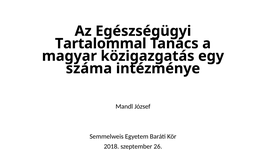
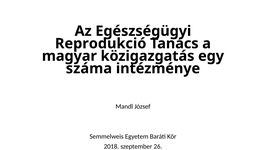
Tartalommal: Tartalommal -> Reprodukció (101, 43)
